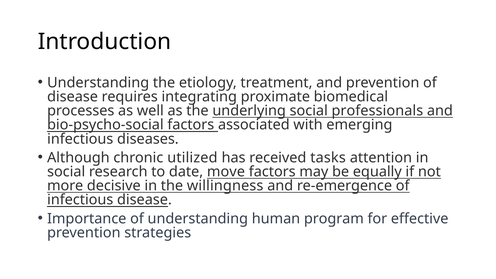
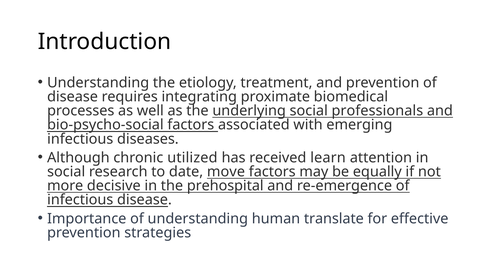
tasks: tasks -> learn (328, 158)
willingness: willingness -> prehospital (225, 186)
program: program -> translate (334, 219)
